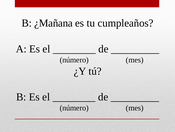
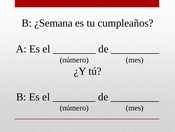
¿Mañana: ¿Mañana -> ¿Semana (53, 23)
